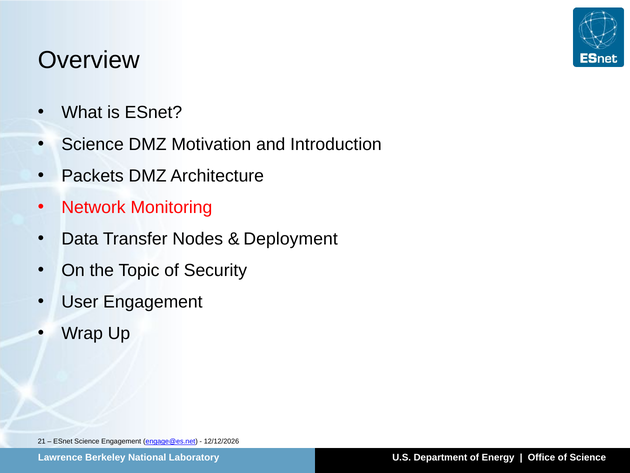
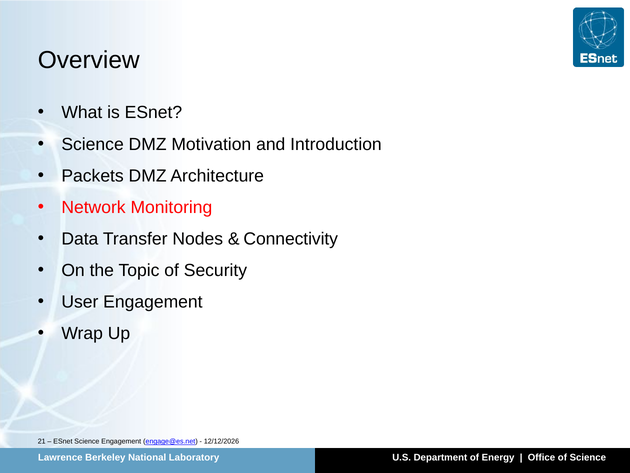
Deployment: Deployment -> Connectivity (291, 239)
